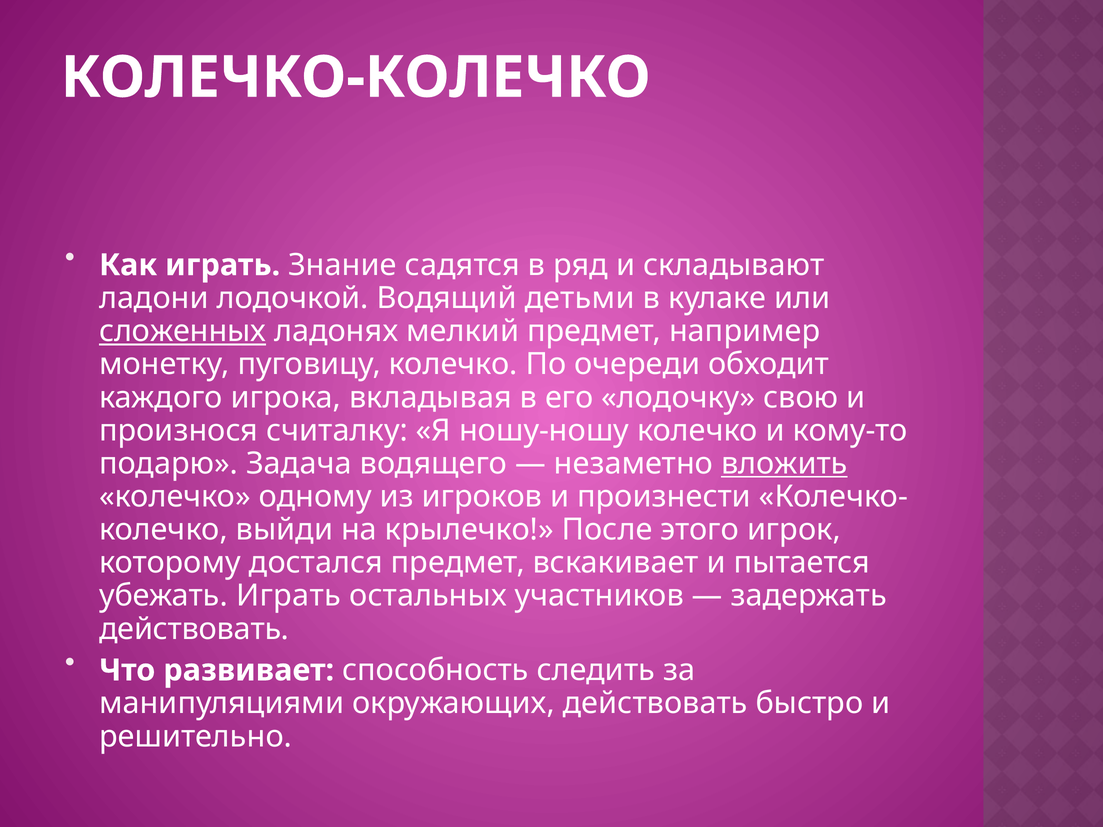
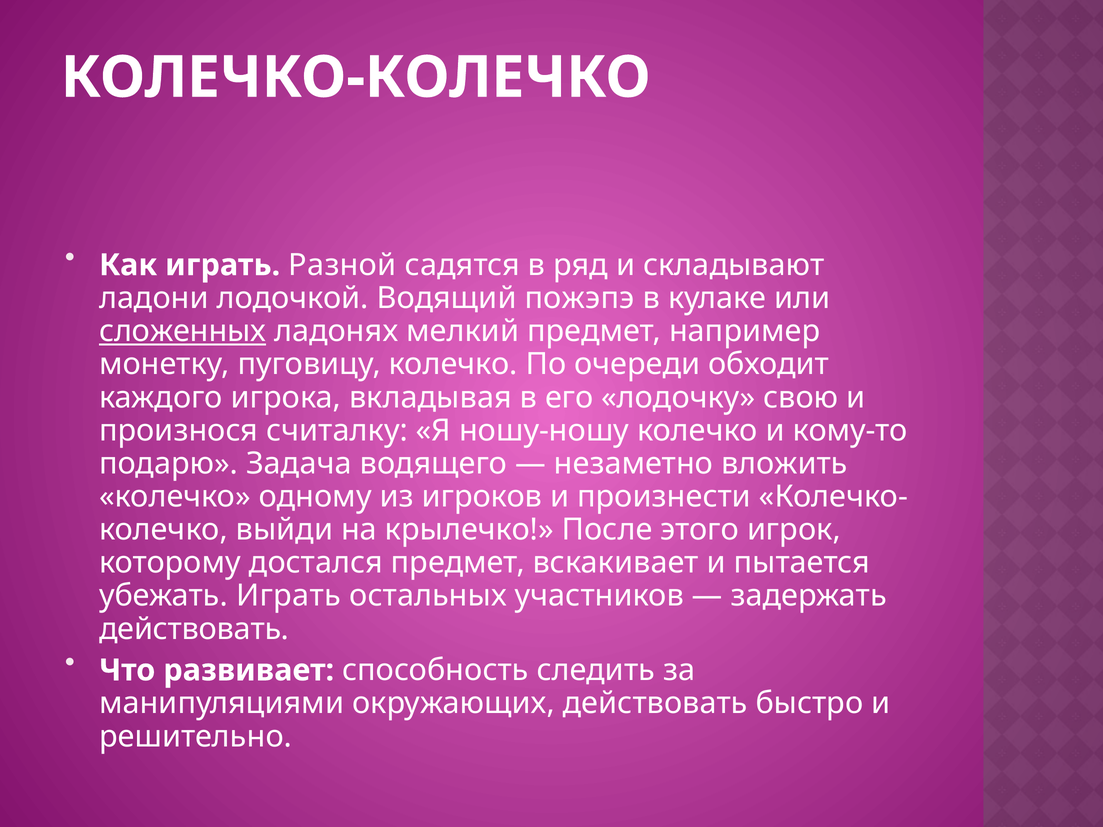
Знание: Знание -> Разной (342, 265)
детьми: детьми -> пожэпэ (580, 298)
вложить underline: present -> none (784, 464)
